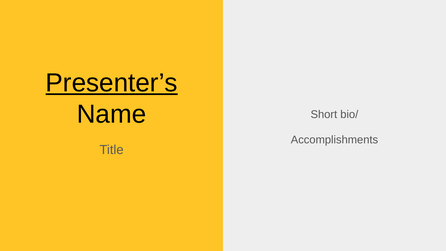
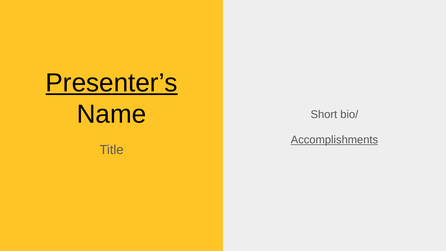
Accomplishments underline: none -> present (334, 140)
